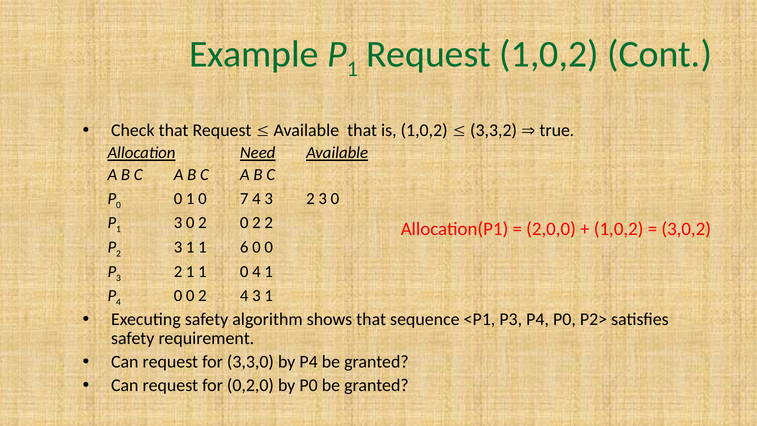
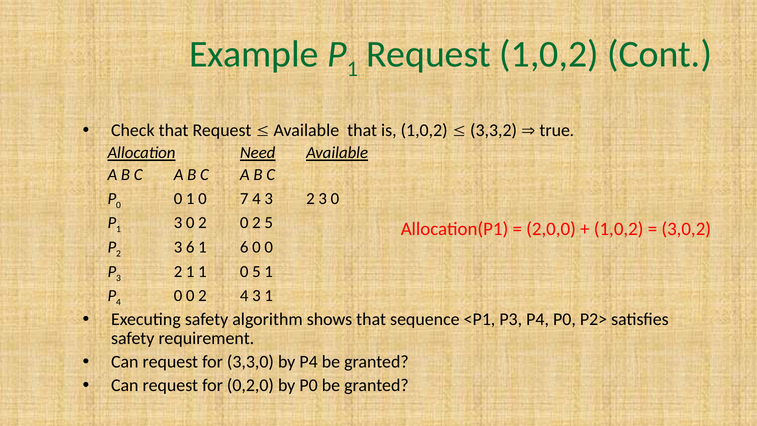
2 2: 2 -> 5 (269, 223)
2 3 1: 1 -> 6 (190, 247)
0 4: 4 -> 5 (256, 271)
